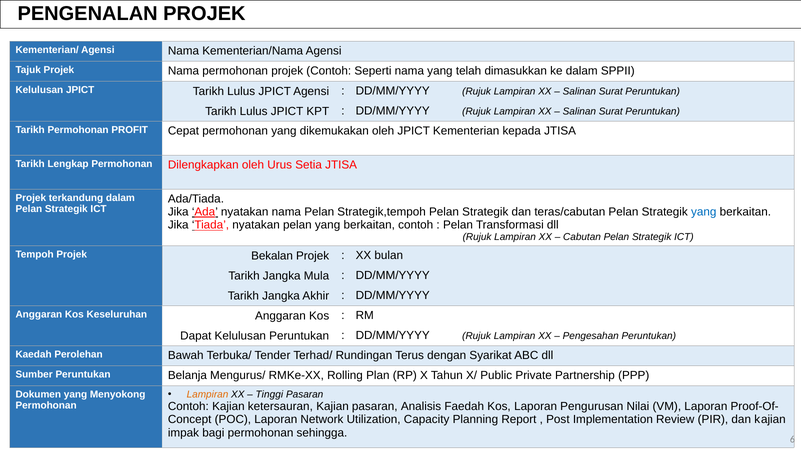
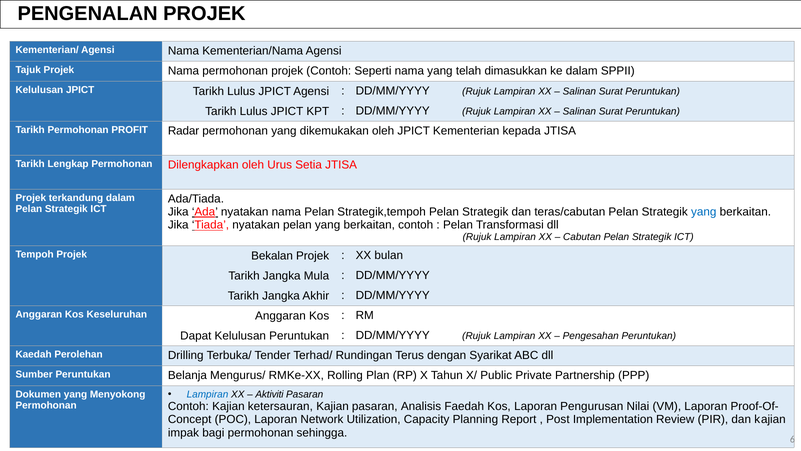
Cepat: Cepat -> Radar (184, 131)
Bawah: Bawah -> Drilling (186, 355)
Lampiran colour: orange -> blue (208, 394)
Tinggi: Tinggi -> Aktiviti (269, 394)
